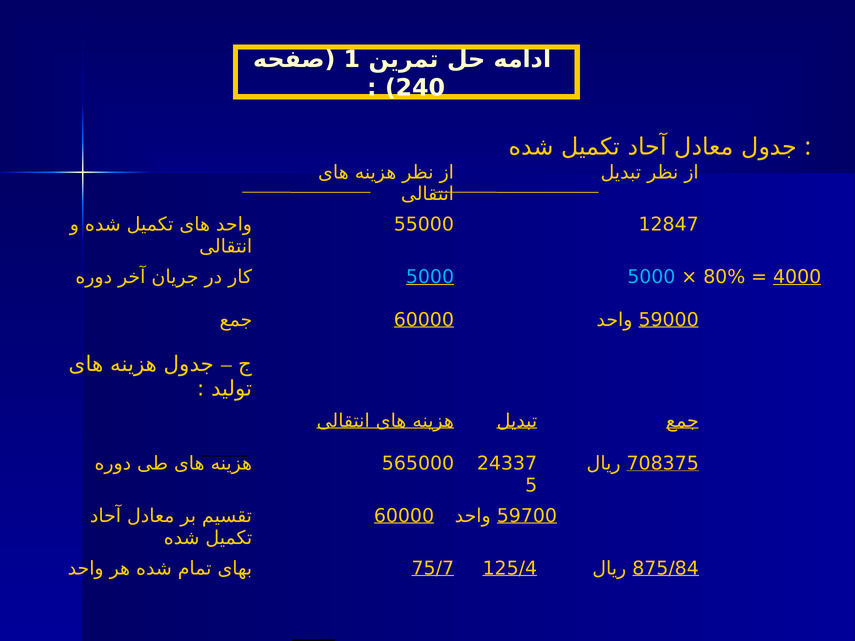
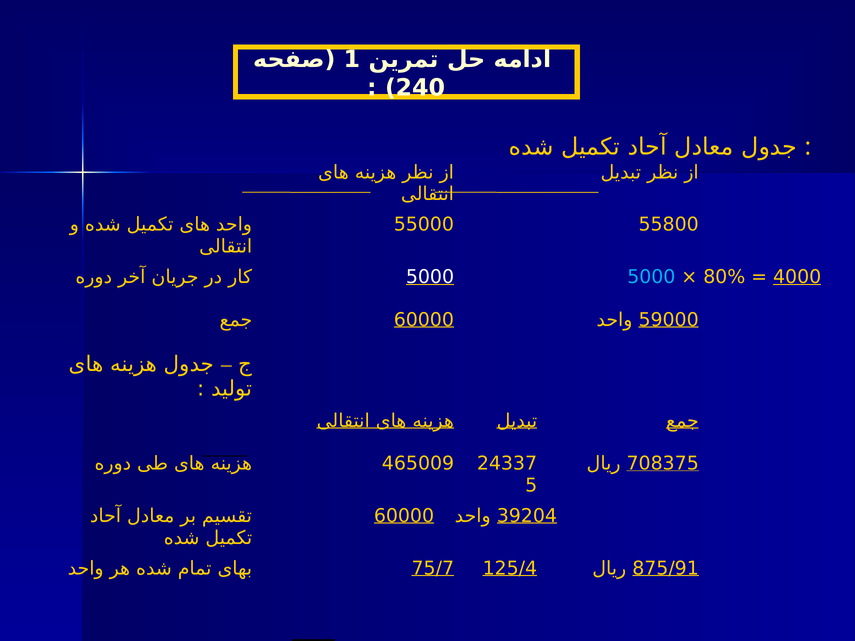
12847: 12847 -> 55800 (669, 225)
5000 colour: light blue -> white (430, 277)
565000: 565000 -> 465009 (418, 464)
59700: 59700 -> 39204 (527, 516)
875/84: 875/84 -> 875/91 (666, 569)
